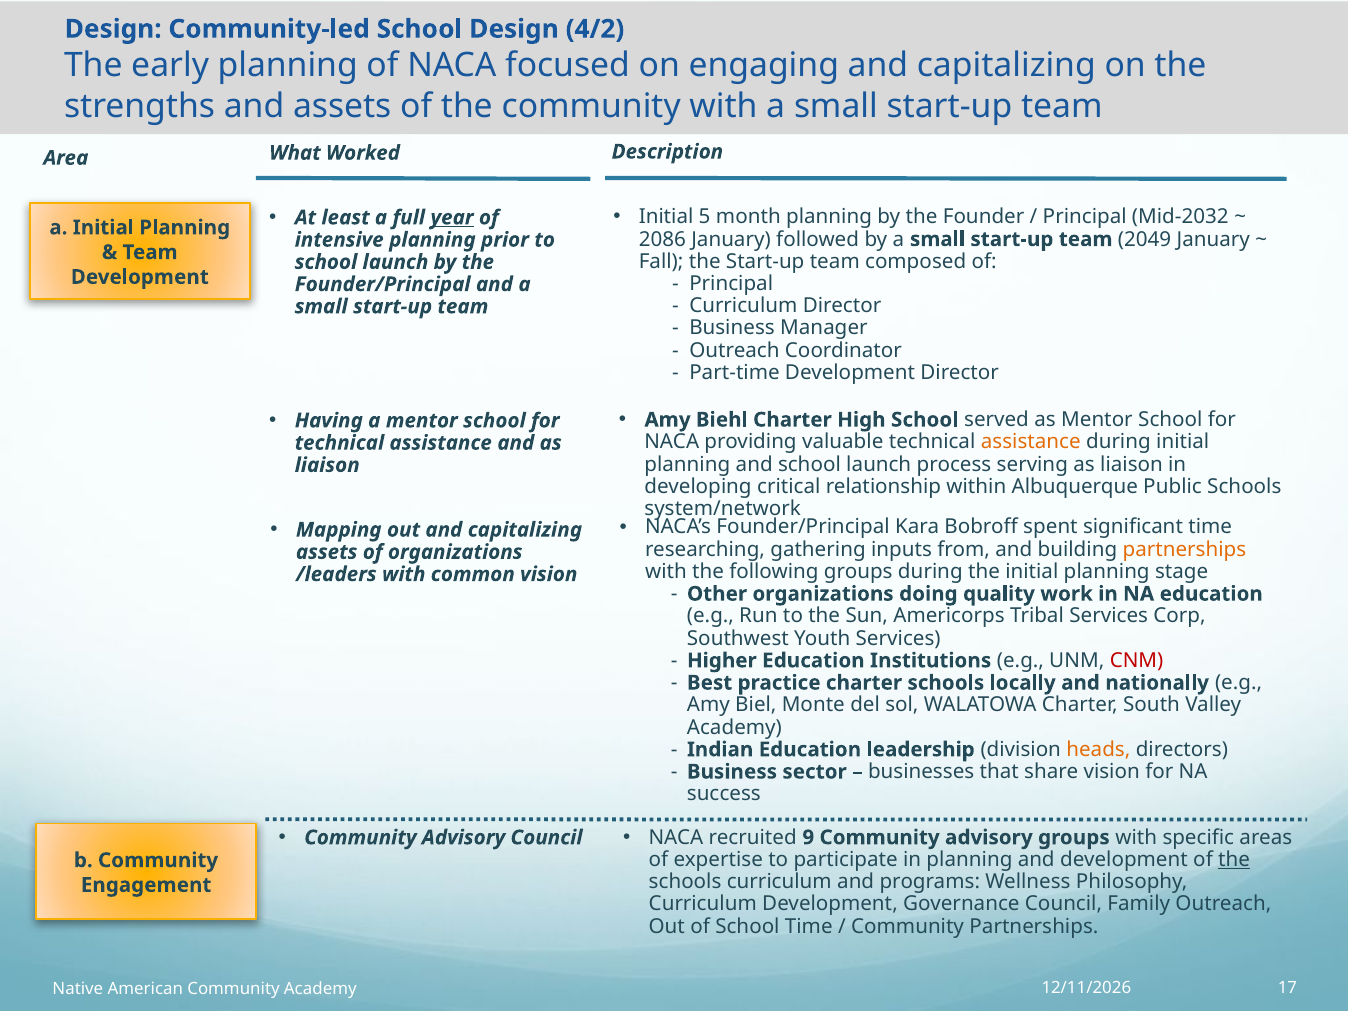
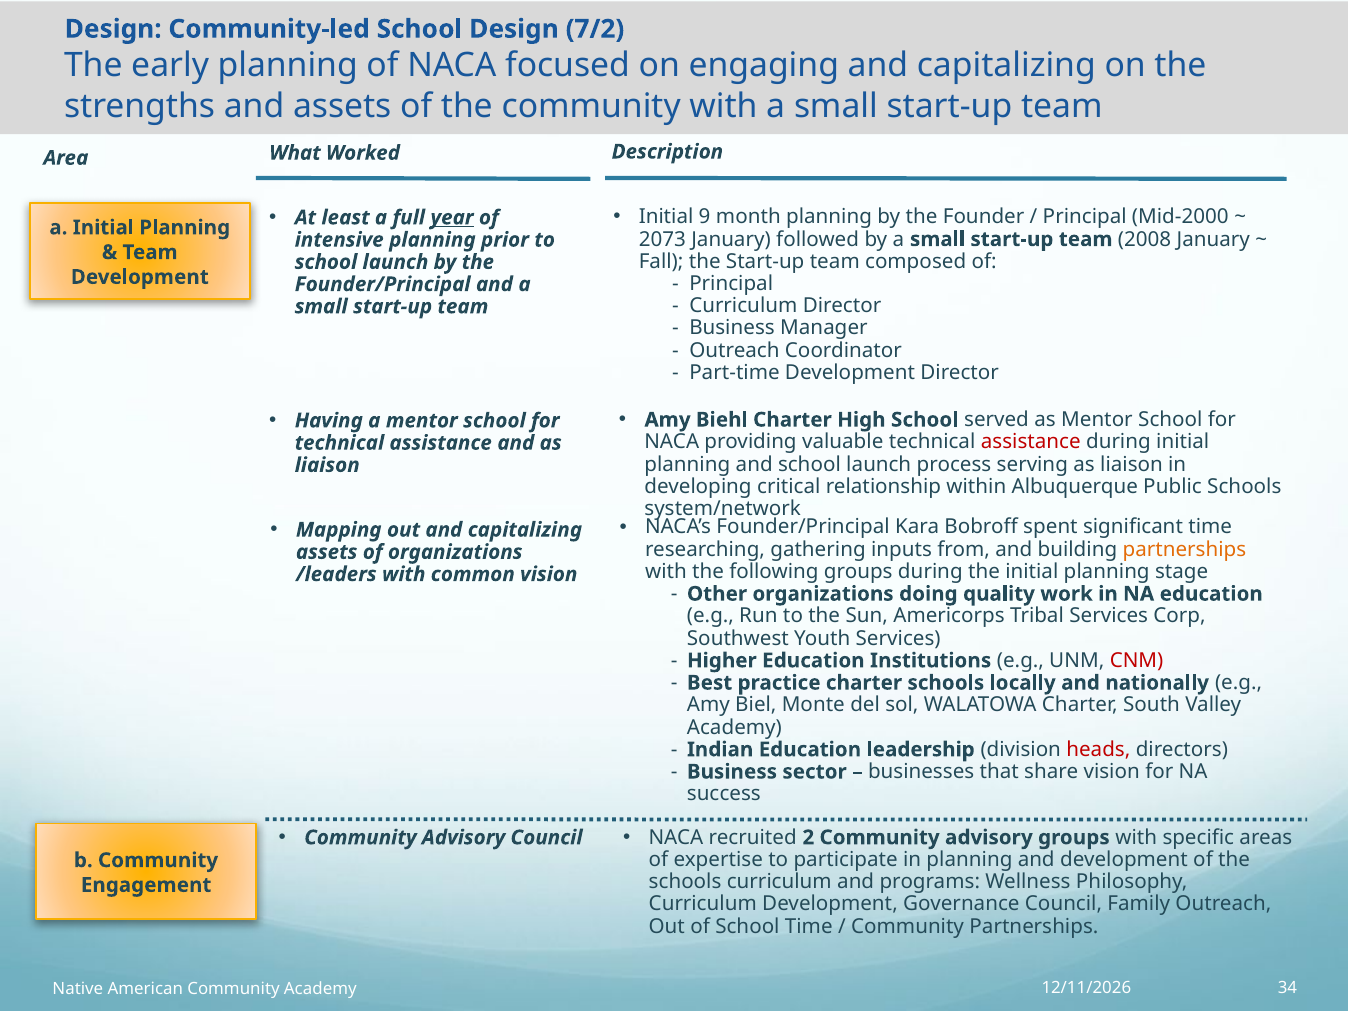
4/2: 4/2 -> 7/2 (595, 29)
5: 5 -> 9 (705, 217)
Mid-2032: Mid-2032 -> Mid-2000 (1180, 217)
2086: 2086 -> 2073 (662, 239)
2049: 2049 -> 2008 (1145, 239)
assistance colour: orange -> red (1031, 442)
heads colour: orange -> red (1098, 750)
9: 9 -> 2 (808, 837)
the underline: present -> none (1234, 860)
17: 17 -> 34 (1287, 988)
